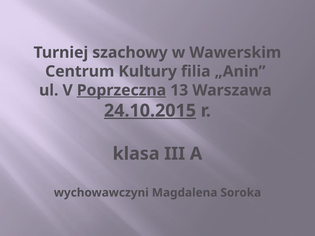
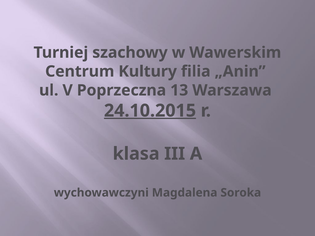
Poprzeczna underline: present -> none (121, 90)
